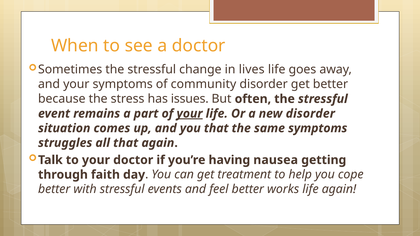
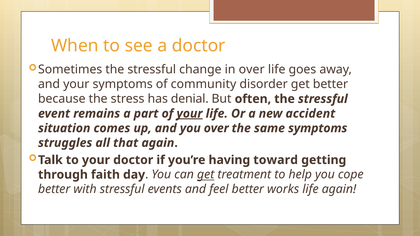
in lives: lives -> over (252, 70)
issues: issues -> denial (190, 99)
new disorder: disorder -> accident (310, 114)
you that: that -> over (216, 128)
nausea: nausea -> toward (276, 160)
get underline: none -> present (206, 175)
